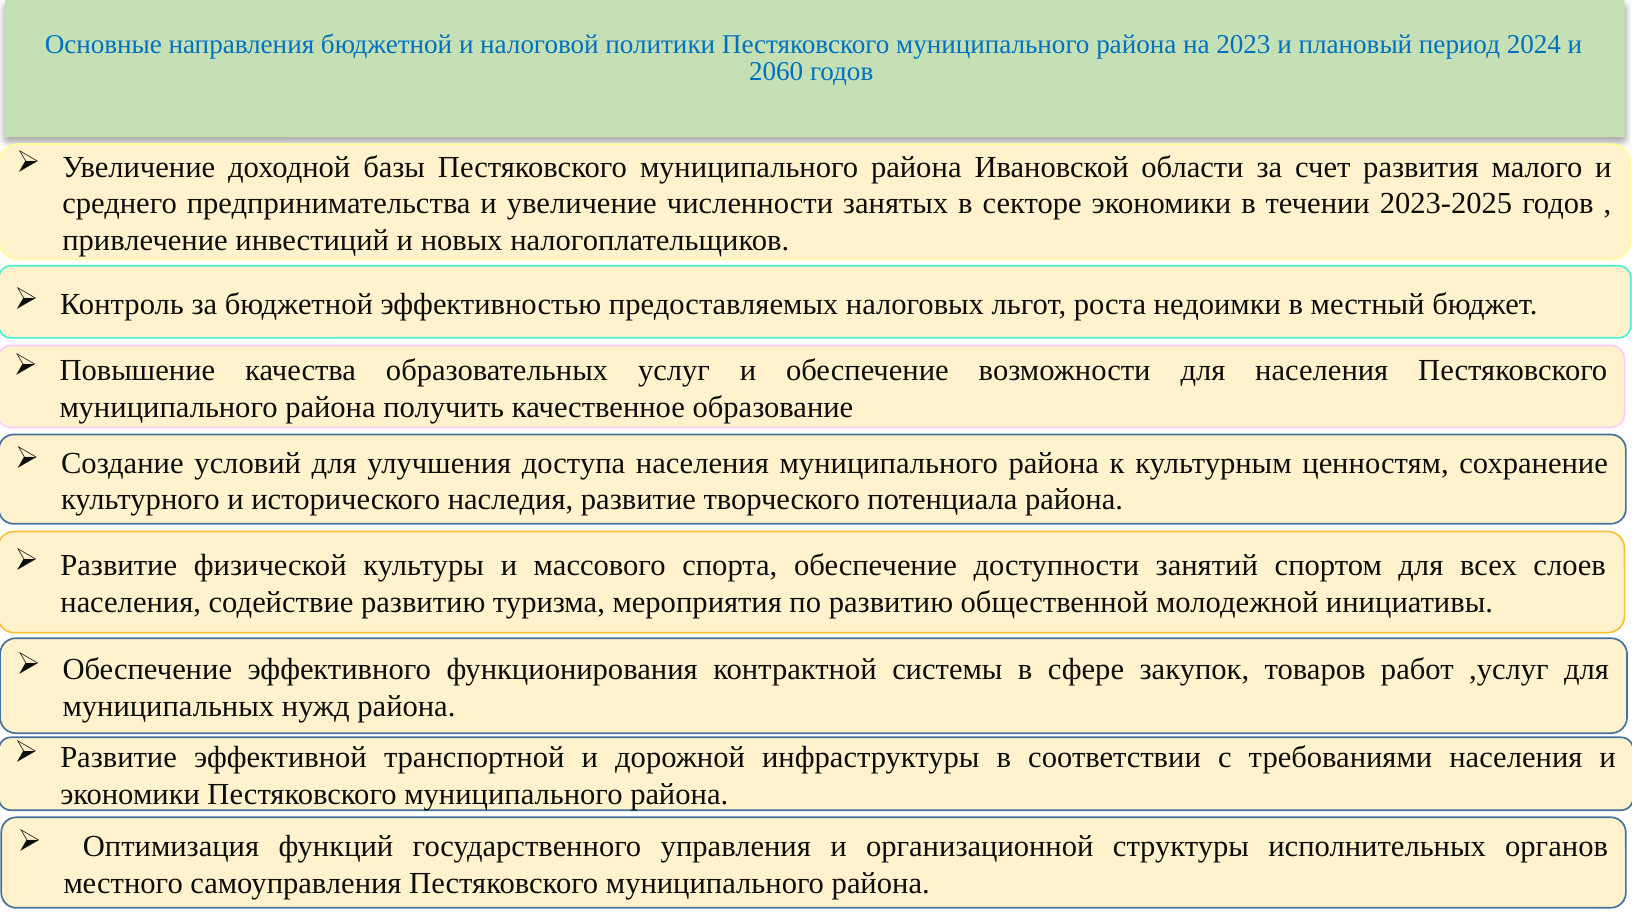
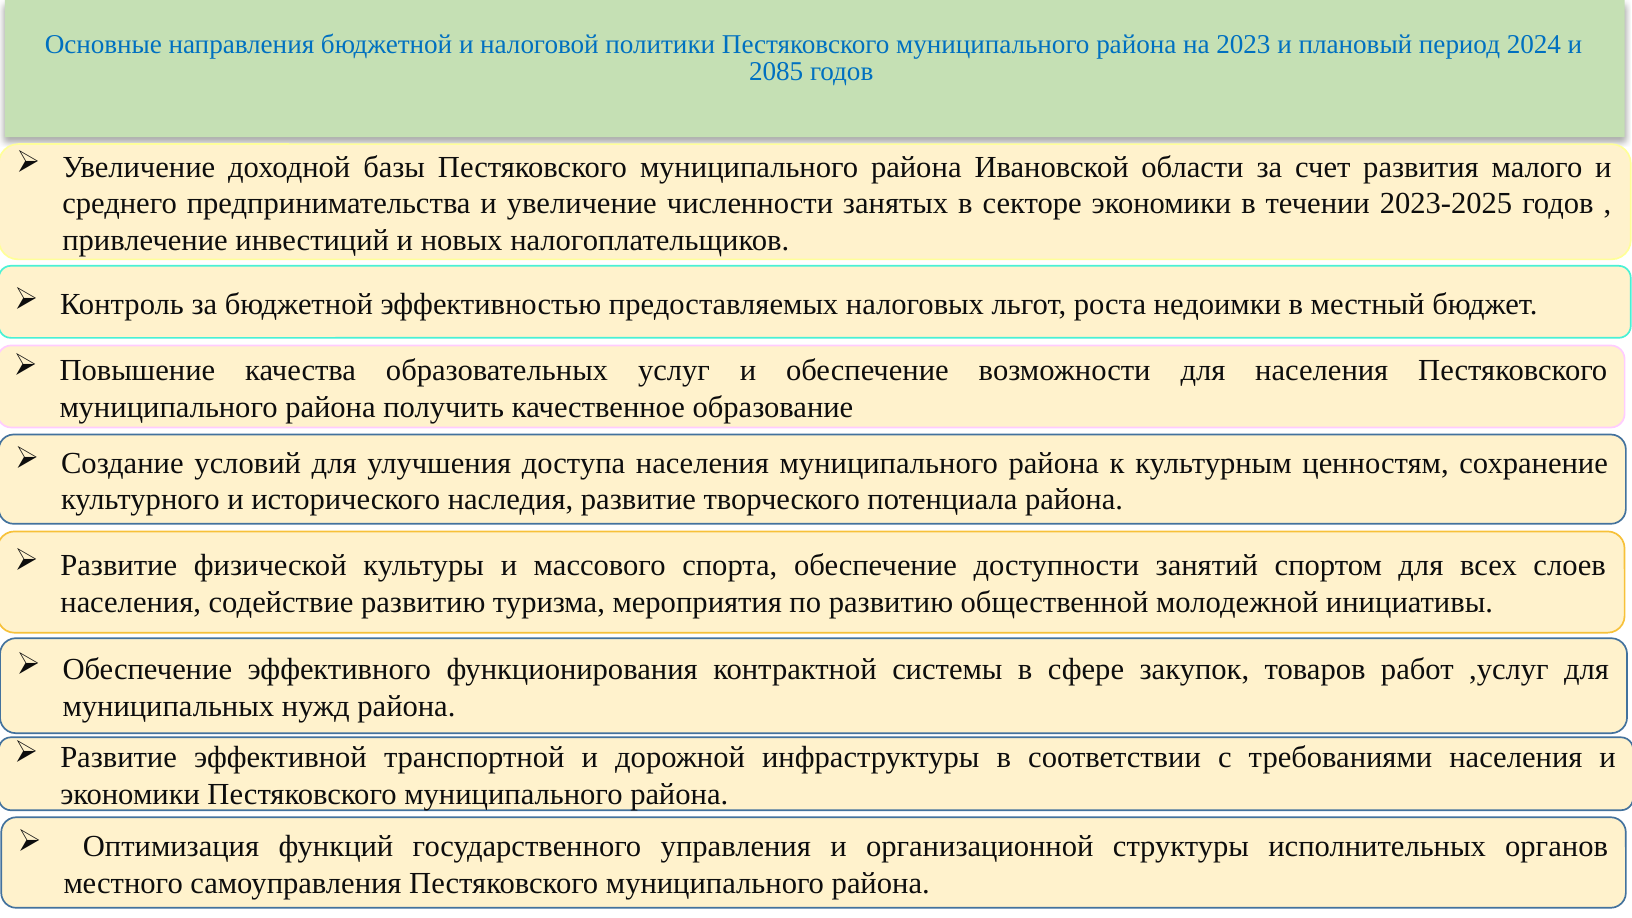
2060: 2060 -> 2085 (776, 71)
